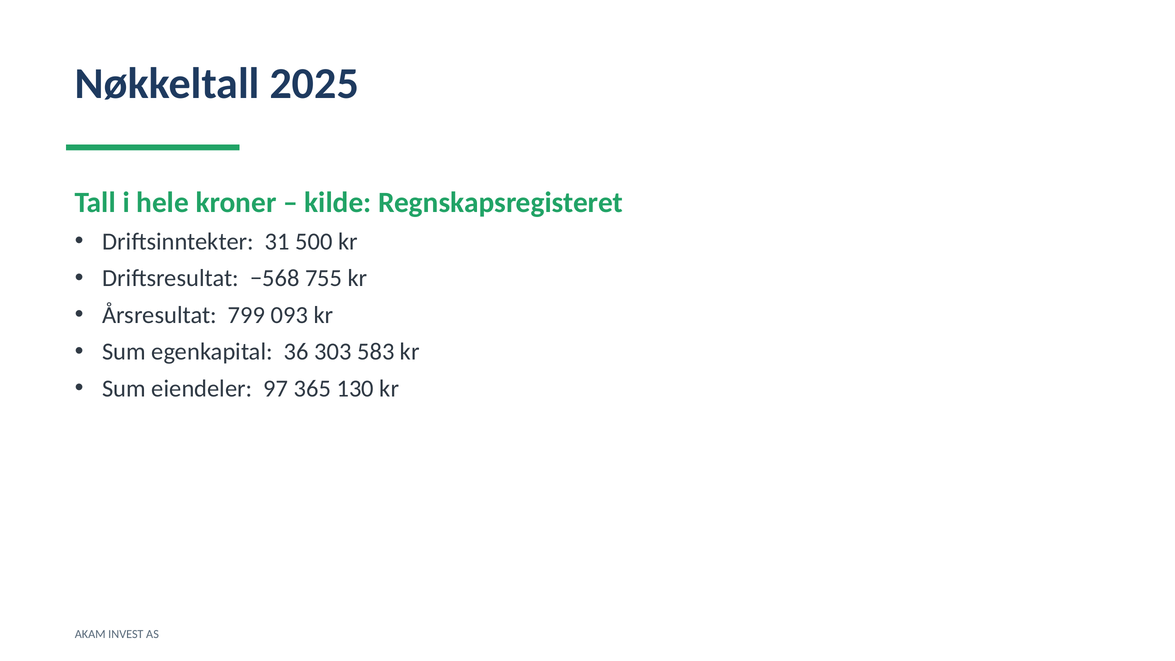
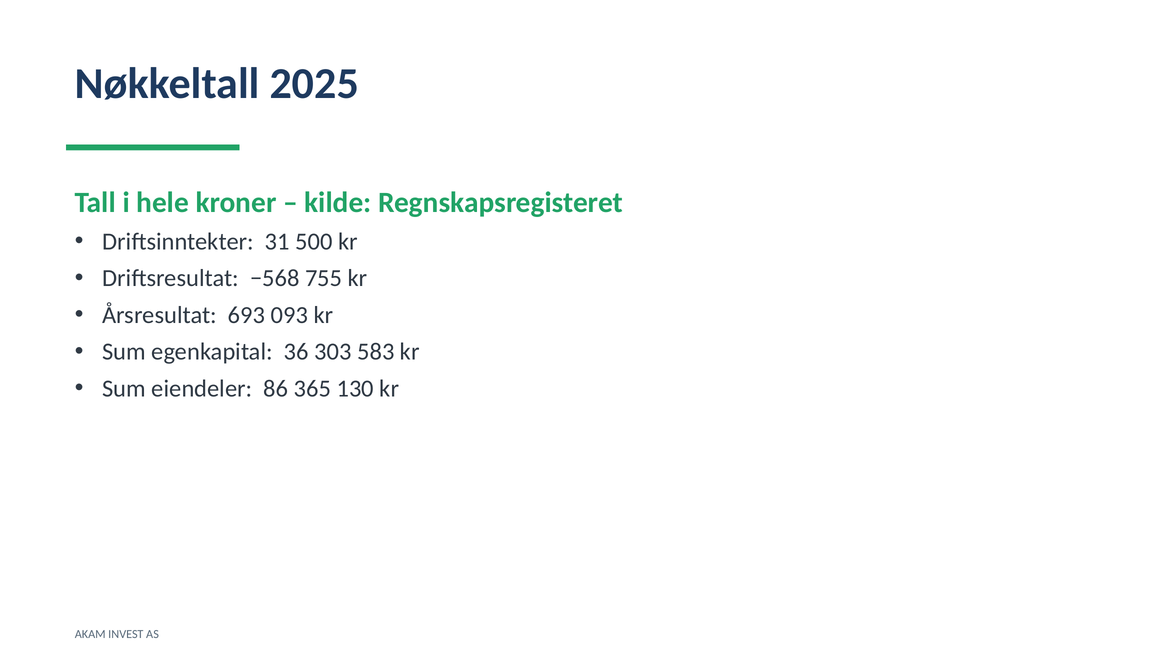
799: 799 -> 693 (247, 315)
97: 97 -> 86 (276, 389)
